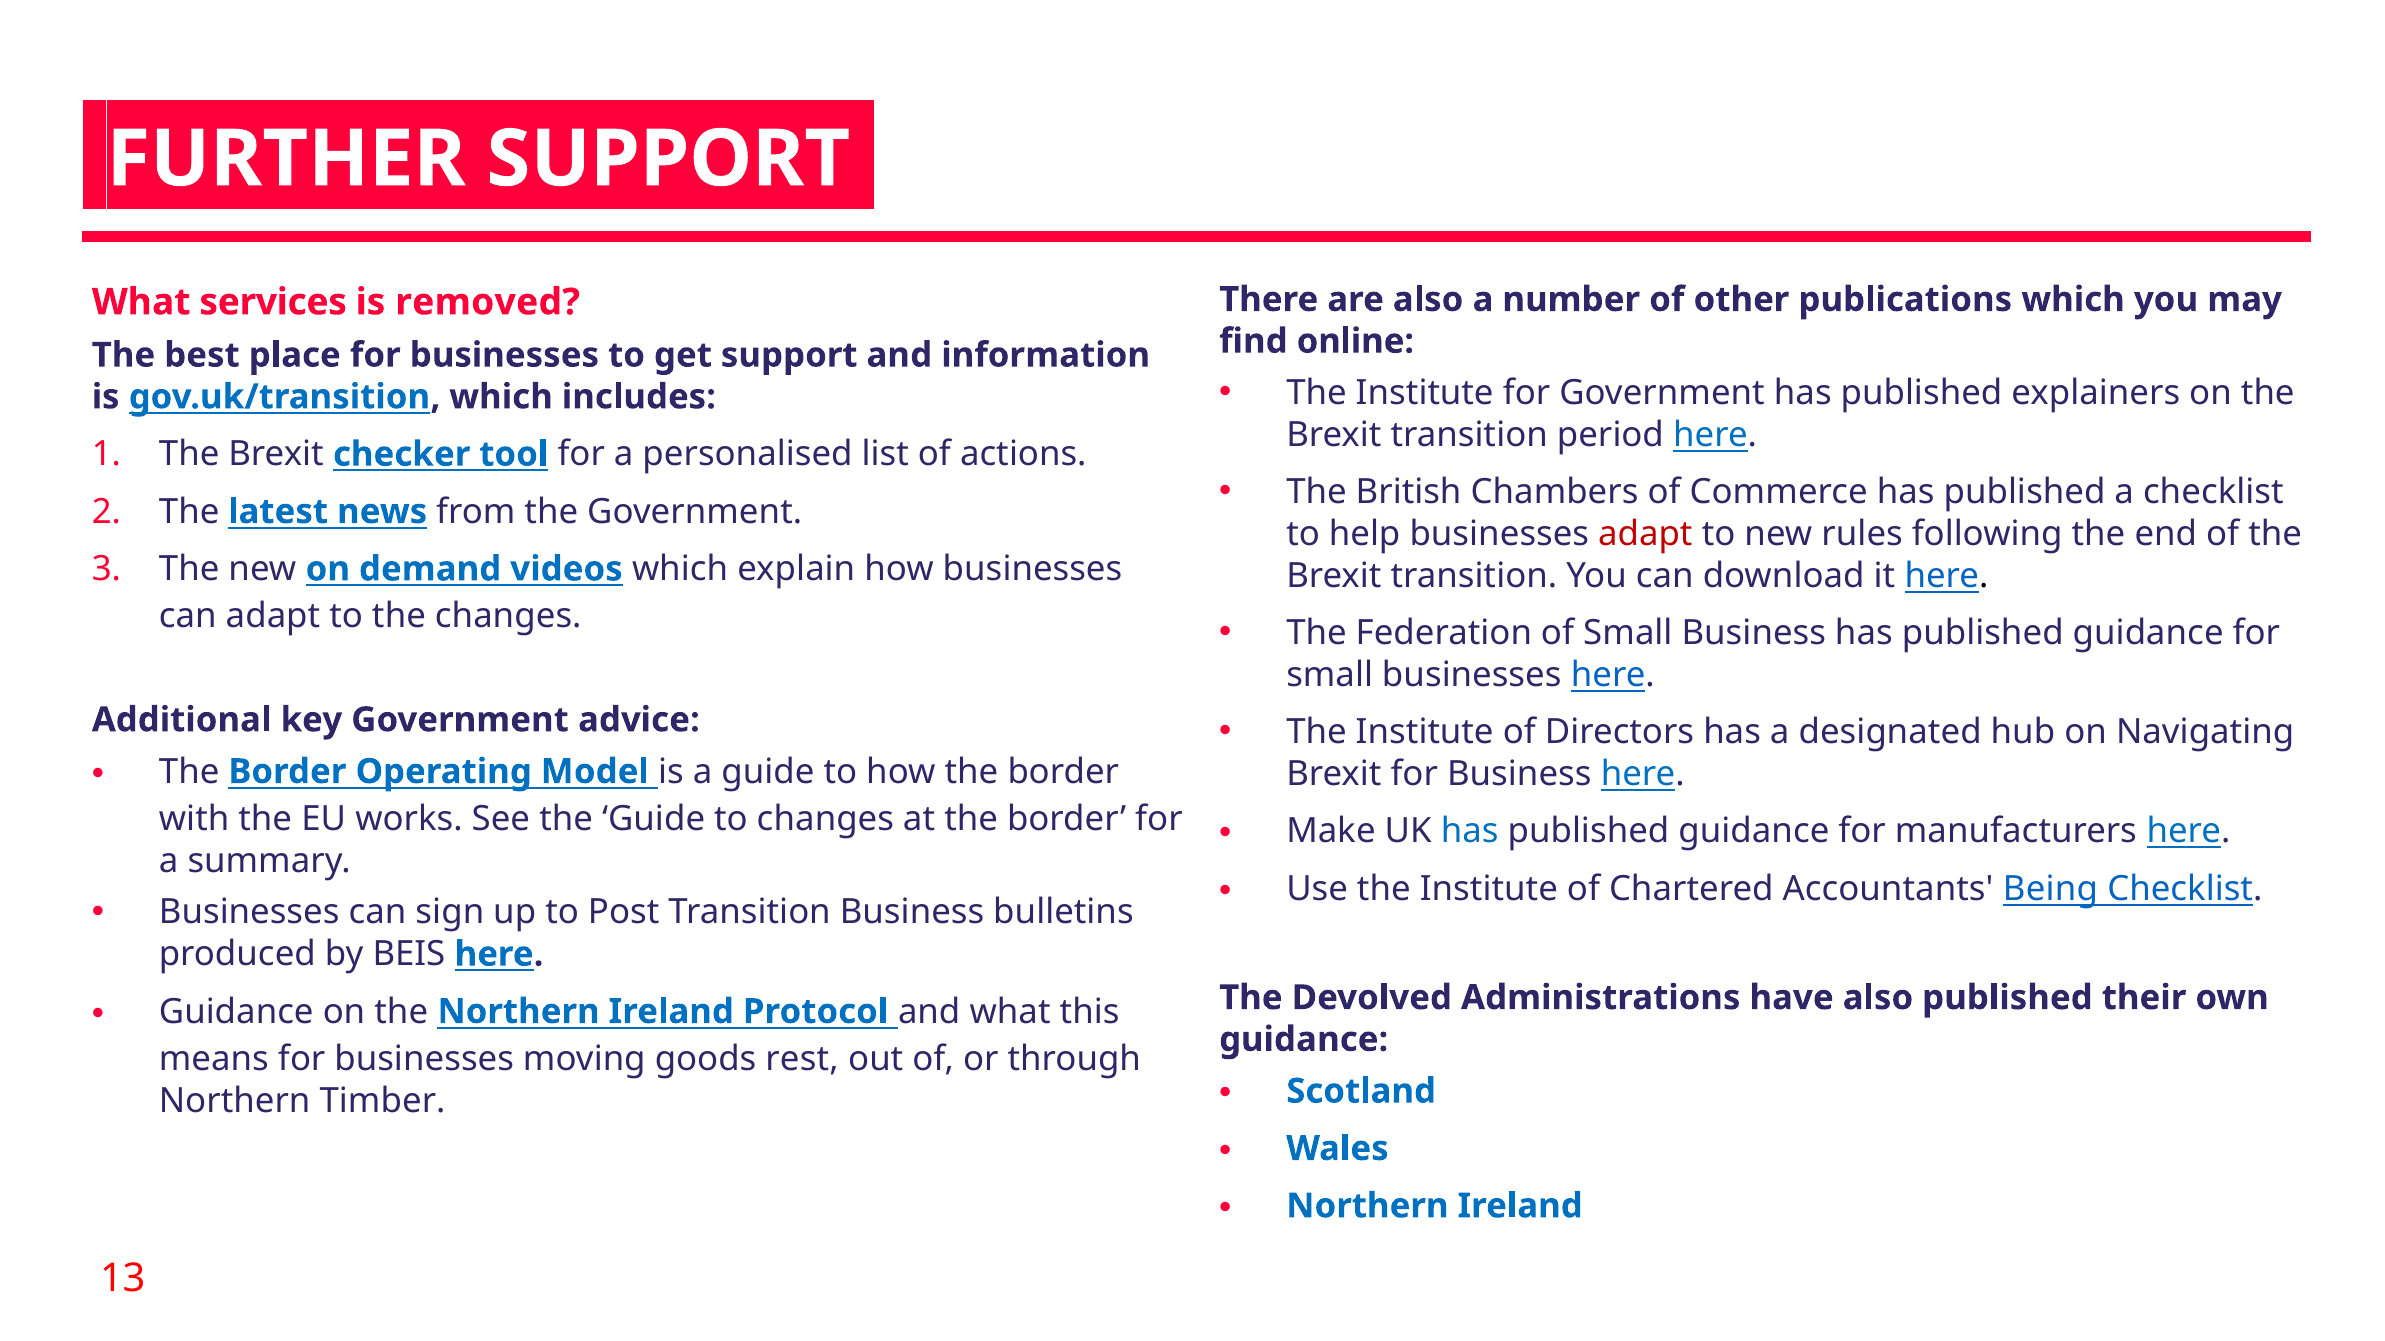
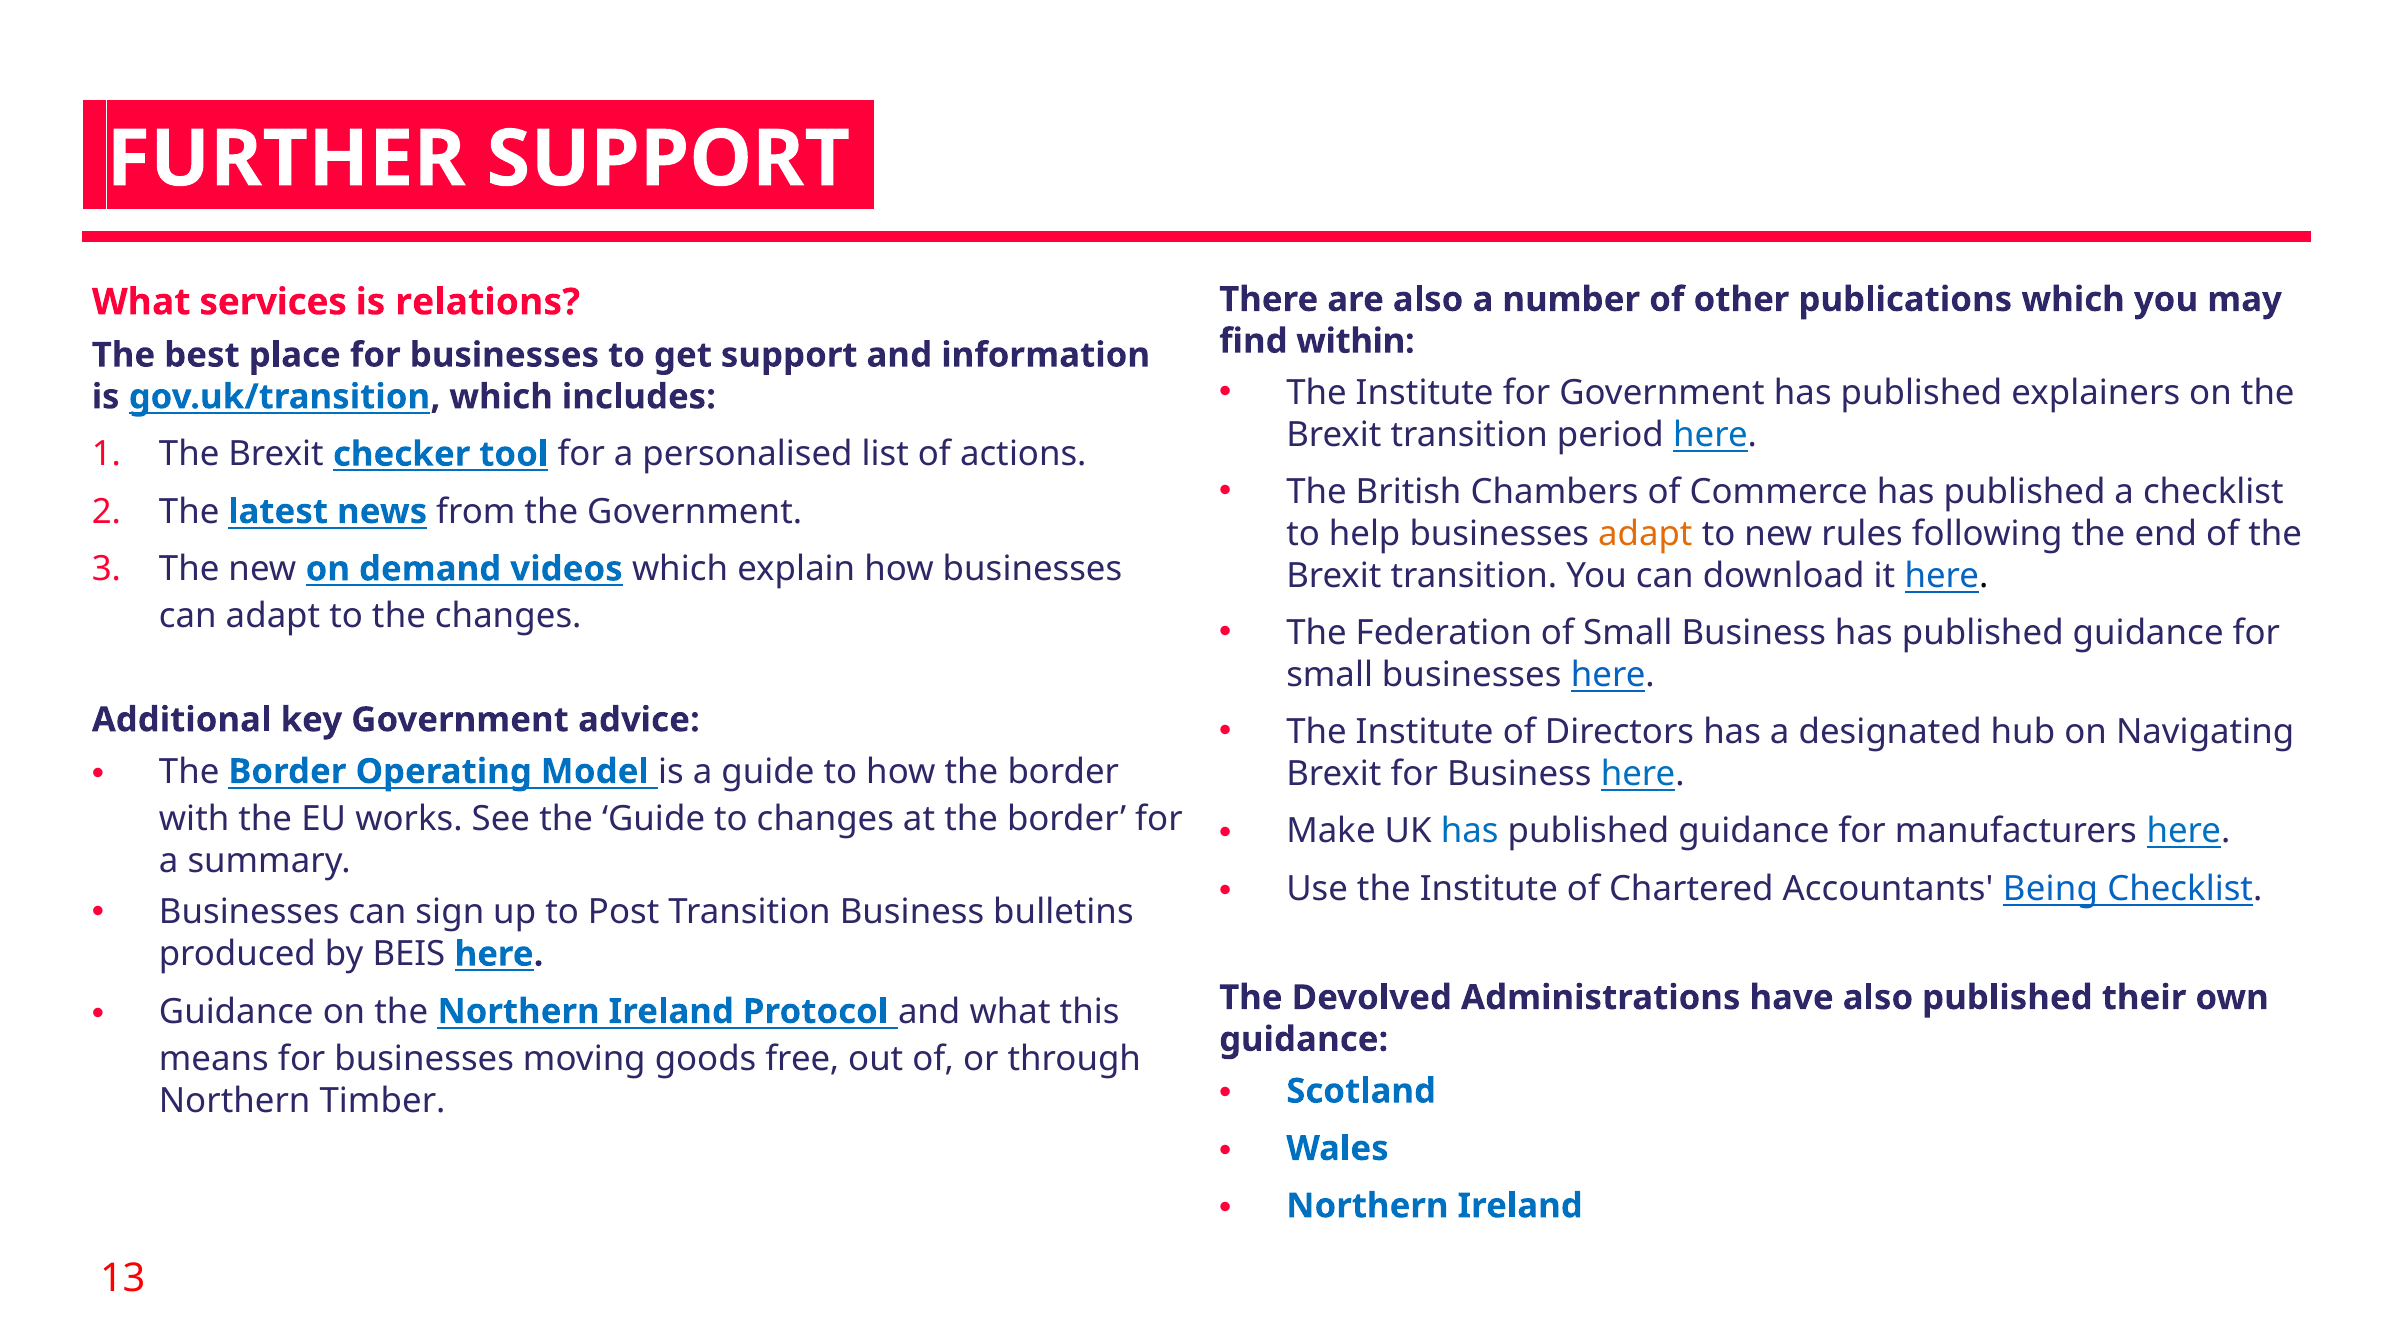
removed: removed -> relations (488, 302)
online: online -> within (1355, 341)
adapt colour: red -> orange (1645, 534)
rest: rest -> free (802, 1059)
